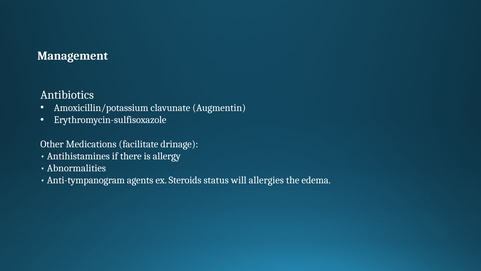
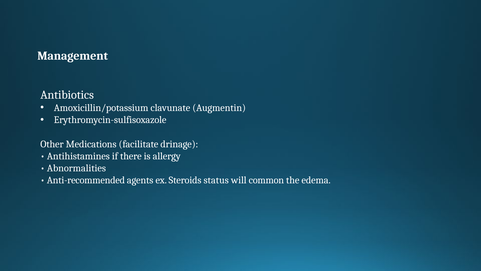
Anti-tympanogram: Anti-tympanogram -> Anti-recommended (86, 180)
allergies: allergies -> common (266, 180)
